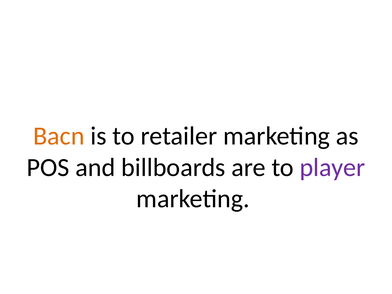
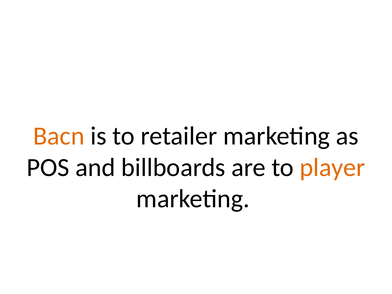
player colour: purple -> orange (332, 167)
